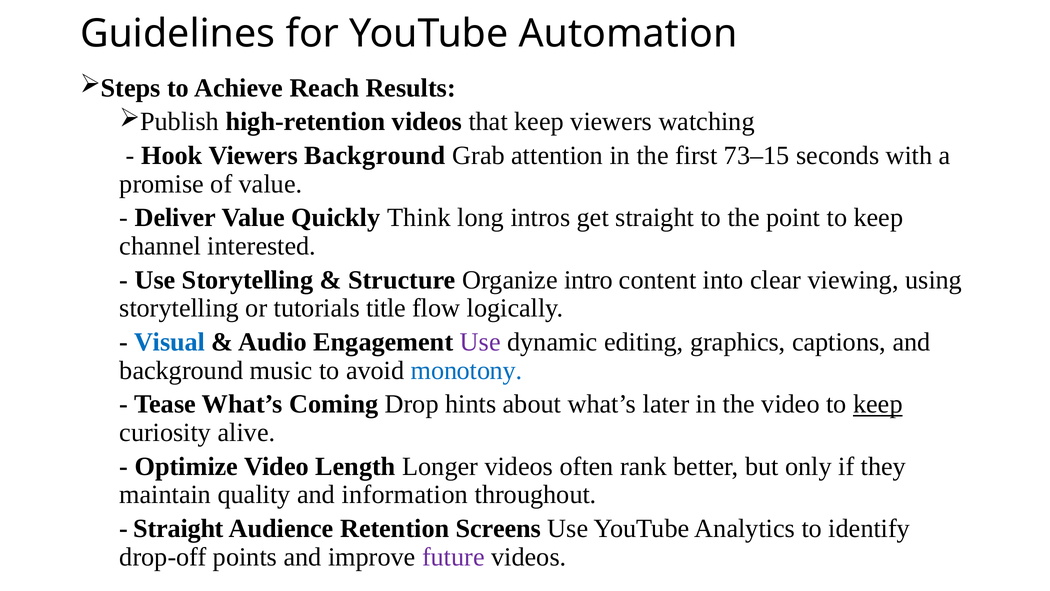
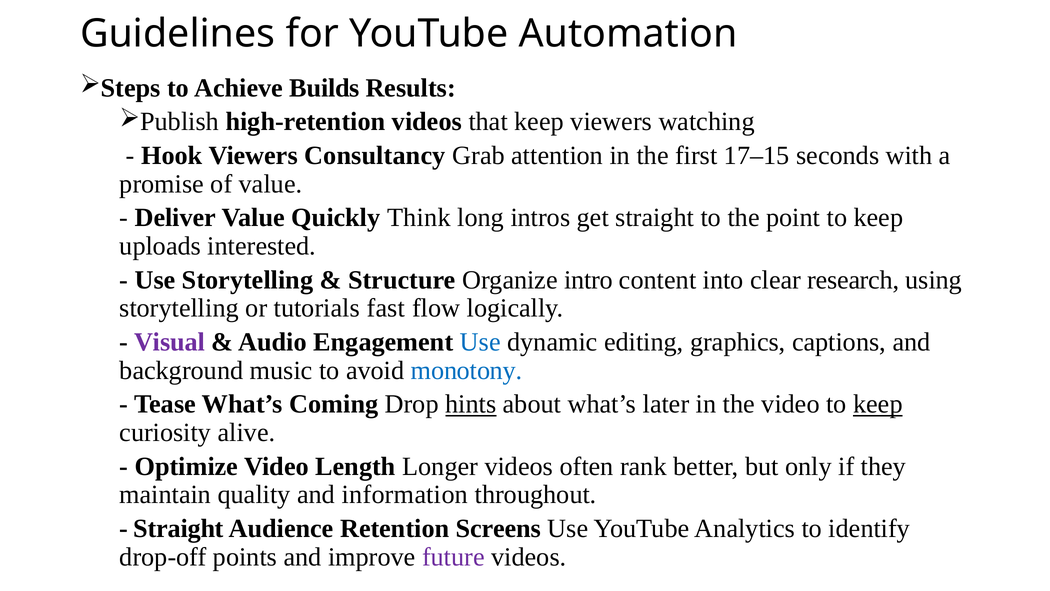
Reach: Reach -> Builds (325, 88)
Viewers Background: Background -> Consultancy (375, 155)
73–15: 73–15 -> 17–15 (757, 155)
channel: channel -> uploads (160, 246)
viewing: viewing -> research (853, 280)
title: title -> fast (386, 308)
Visual colour: blue -> purple (169, 342)
Use colour: purple -> blue (480, 342)
hints underline: none -> present (471, 404)
